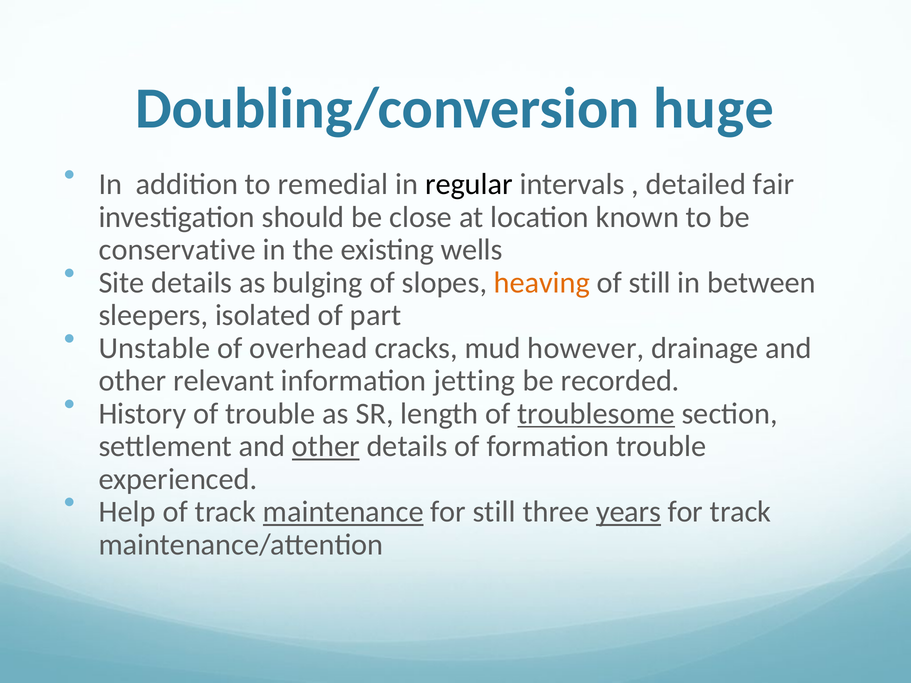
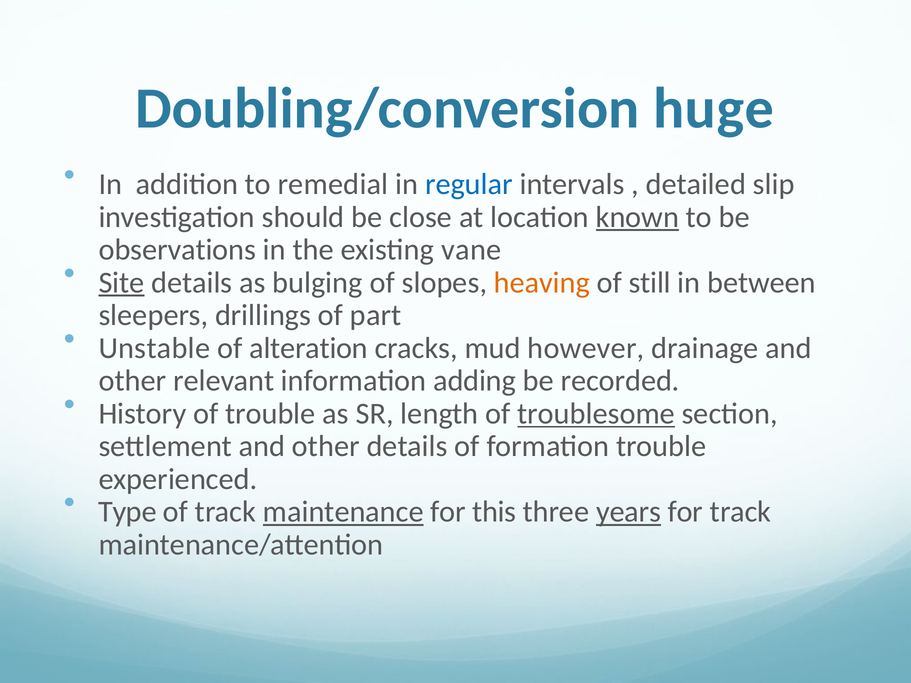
regular colour: black -> blue (469, 184)
fair: fair -> slip (774, 184)
known underline: none -> present (637, 217)
conservative: conservative -> observations (177, 250)
wells: wells -> vane (471, 250)
Site underline: none -> present (122, 283)
isolated: isolated -> drillings (263, 315)
overhead: overhead -> alteration (309, 348)
jetting: jetting -> adding (475, 381)
other underline: present -> none (326, 447)
Help: Help -> Type (127, 512)
for still: still -> this (494, 512)
